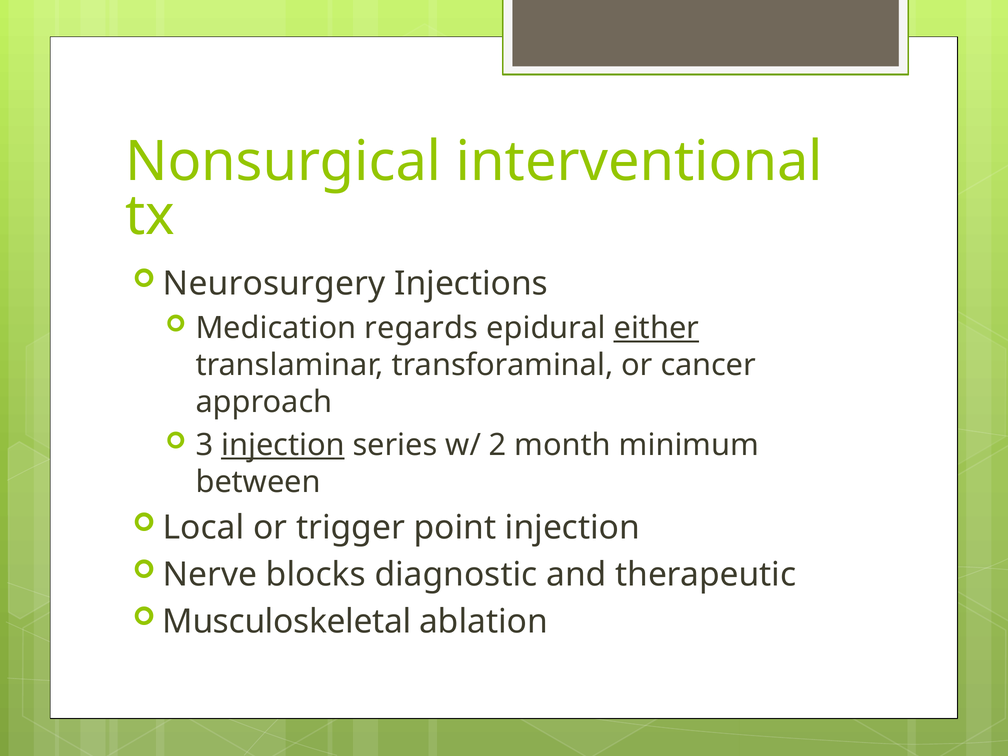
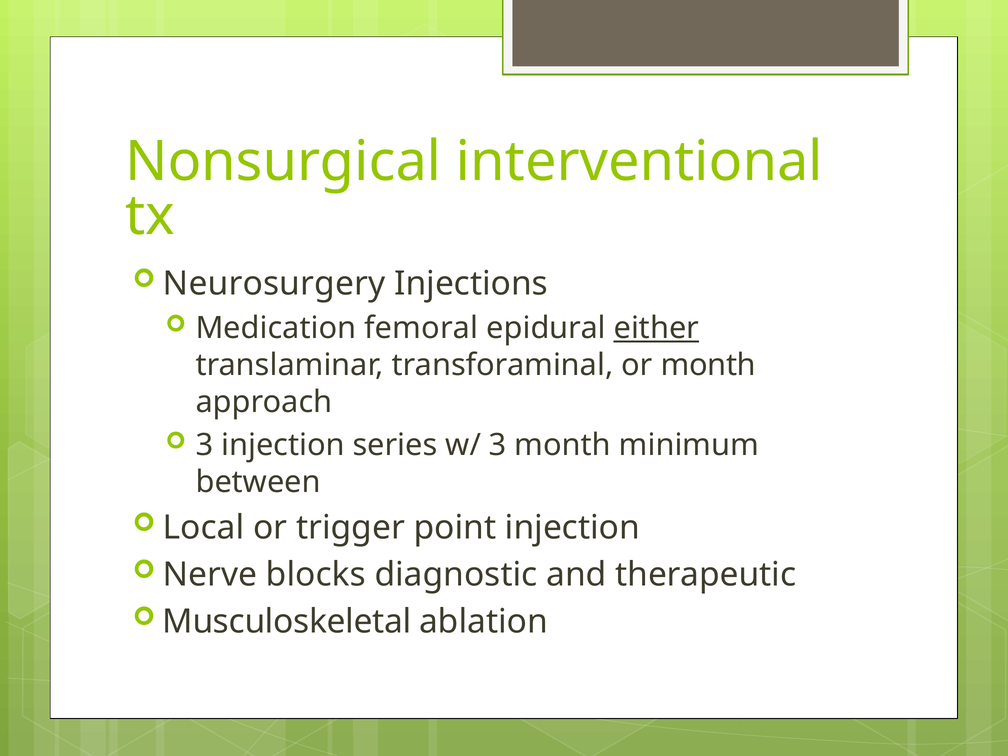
regards: regards -> femoral (421, 328)
or cancer: cancer -> month (708, 365)
injection underline: present -> none (283, 445)
w/ 2: 2 -> 3 (498, 445)
